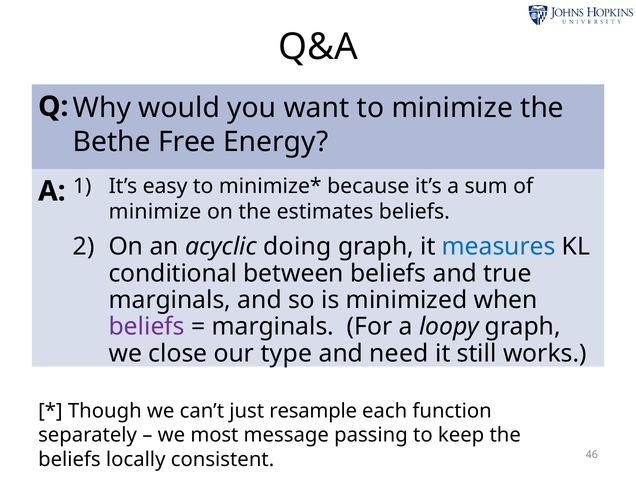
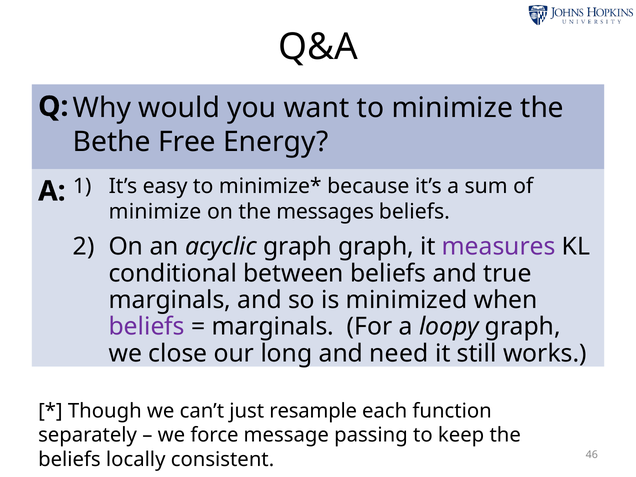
estimates: estimates -> messages (325, 212)
acyclic doing: doing -> graph (298, 247)
measures colour: blue -> purple (499, 247)
type: type -> long (286, 354)
most: most -> force (214, 435)
